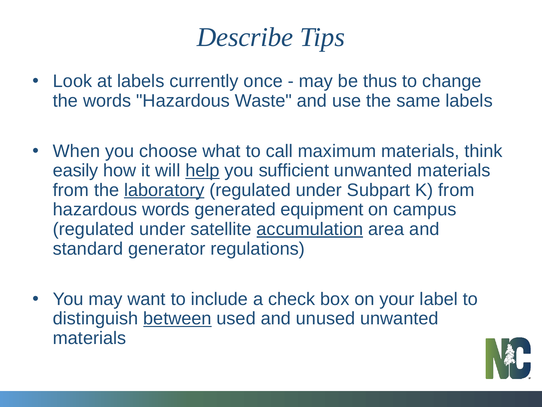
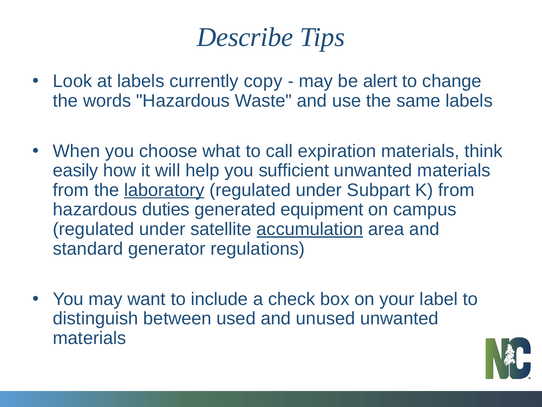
once: once -> copy (263, 81)
thus: thus -> alert (380, 81)
maximum: maximum -> expiration (337, 151)
help underline: present -> none (202, 170)
hazardous words: words -> duties (166, 209)
between underline: present -> none (177, 318)
